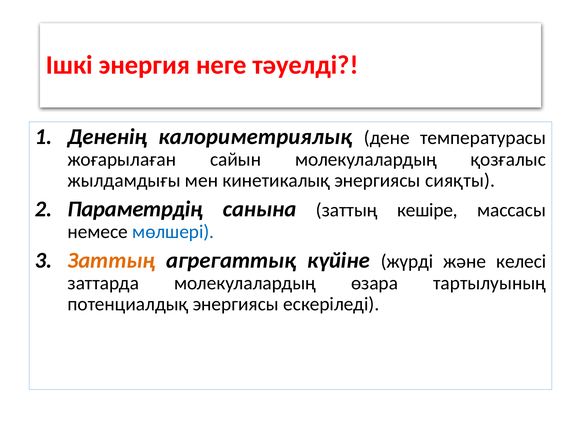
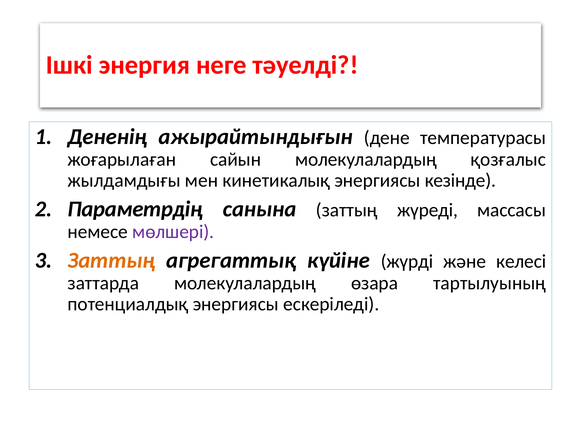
калориметриялық: калориметриялық -> ажырайтындығын (256, 137)
сияқты: сияқты -> кезінде (460, 180)
кешіре: кешіре -> жүреді (427, 210)
мөлшері colour: blue -> purple (173, 232)
